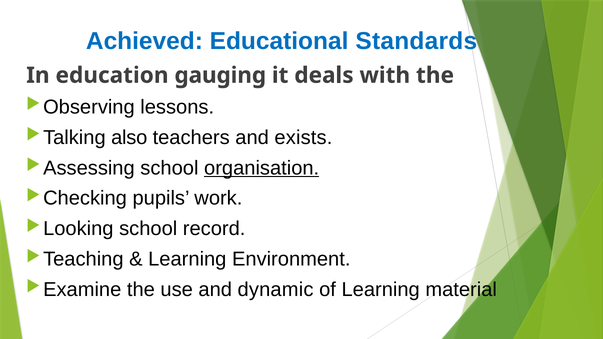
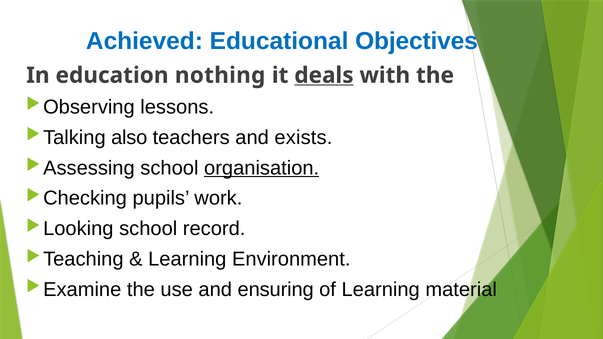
Standards: Standards -> Objectives (416, 41)
gauging: gauging -> nothing (220, 75)
deals underline: none -> present (324, 75)
dynamic: dynamic -> ensuring (276, 290)
